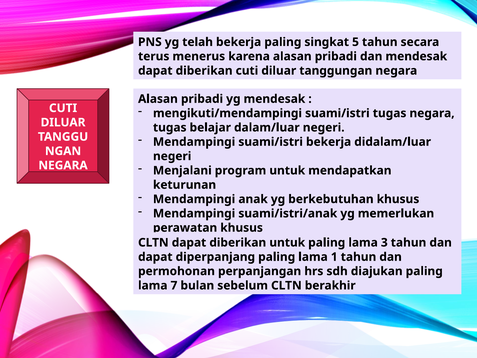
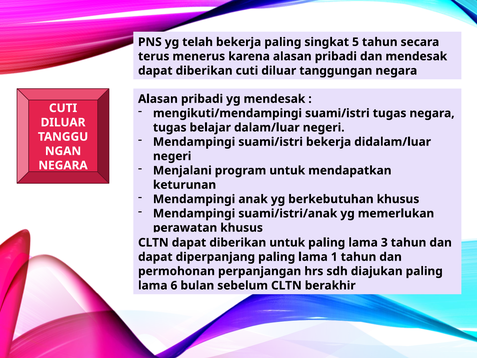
7: 7 -> 6 (174, 285)
